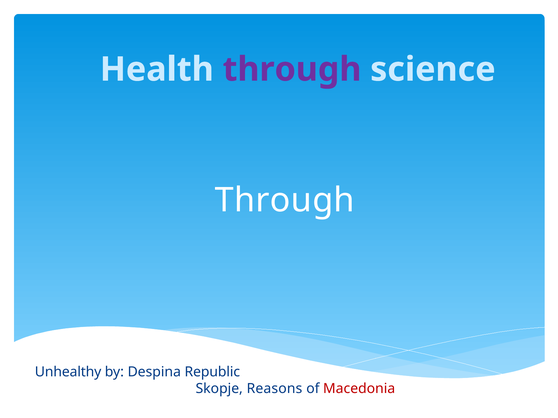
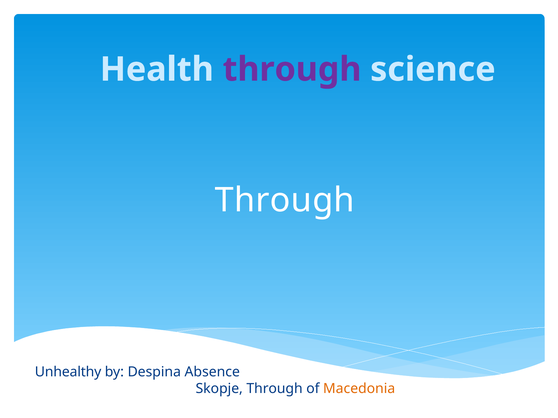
Republic: Republic -> Absence (212, 372)
Skopje Reasons: Reasons -> Through (275, 389)
Macedonia colour: red -> orange (359, 389)
